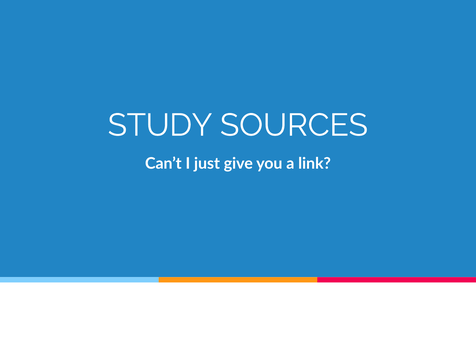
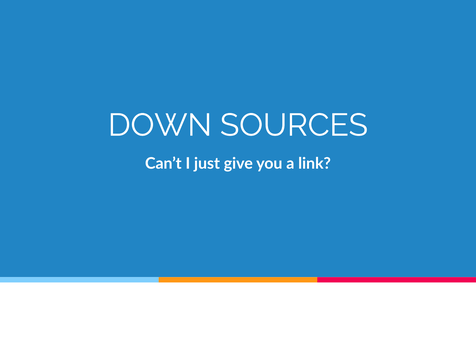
STUDY: STUDY -> DOWN (160, 125)
